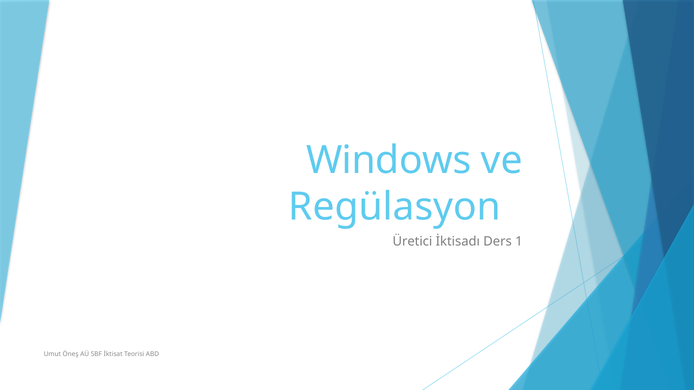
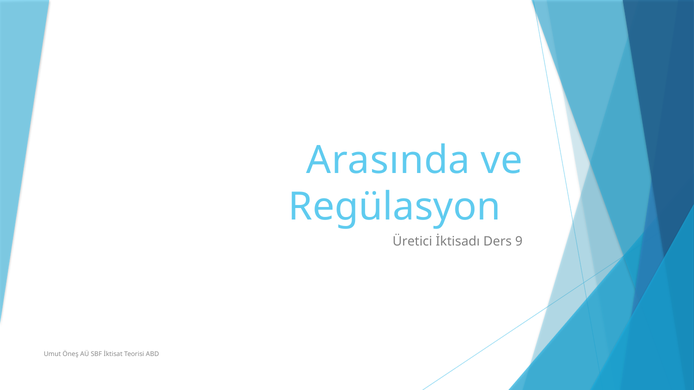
Windows: Windows -> Arasında (388, 160)
1: 1 -> 9 (519, 242)
